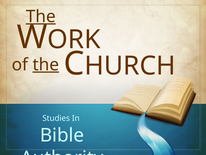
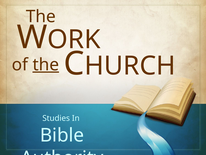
The underline: present -> none (41, 16)
